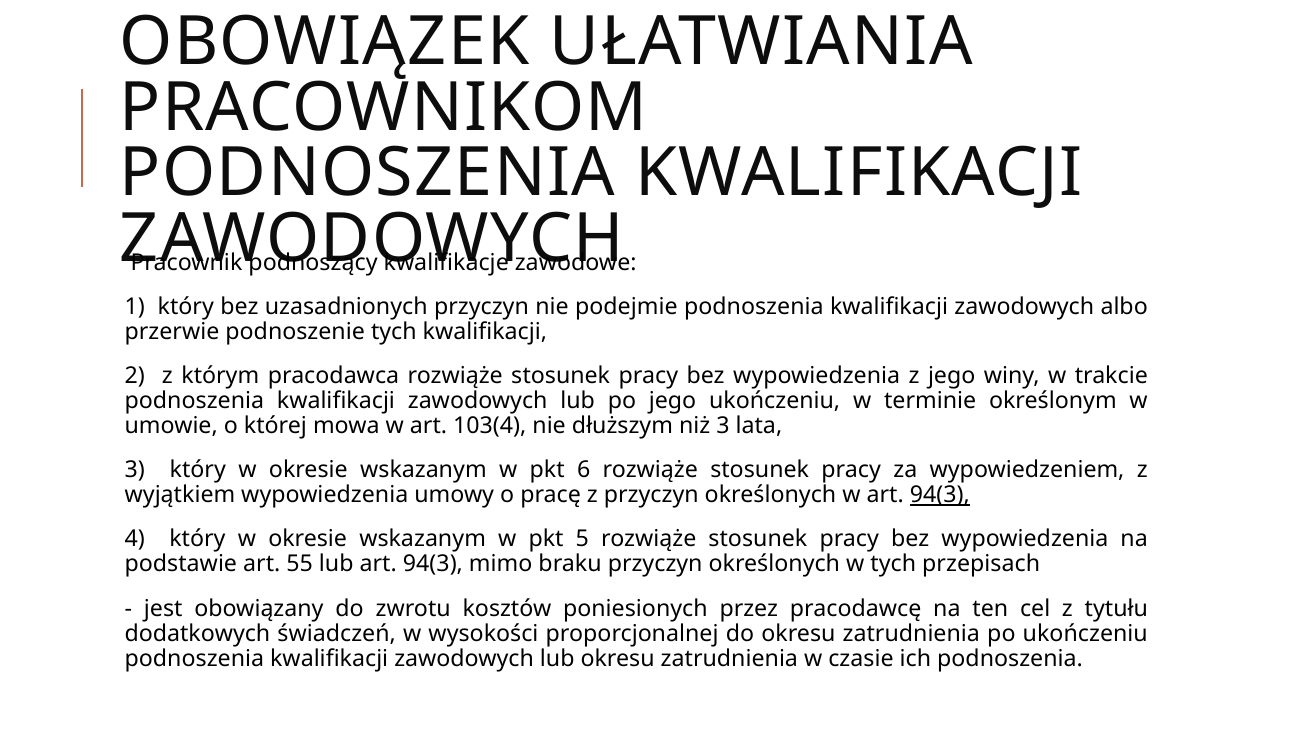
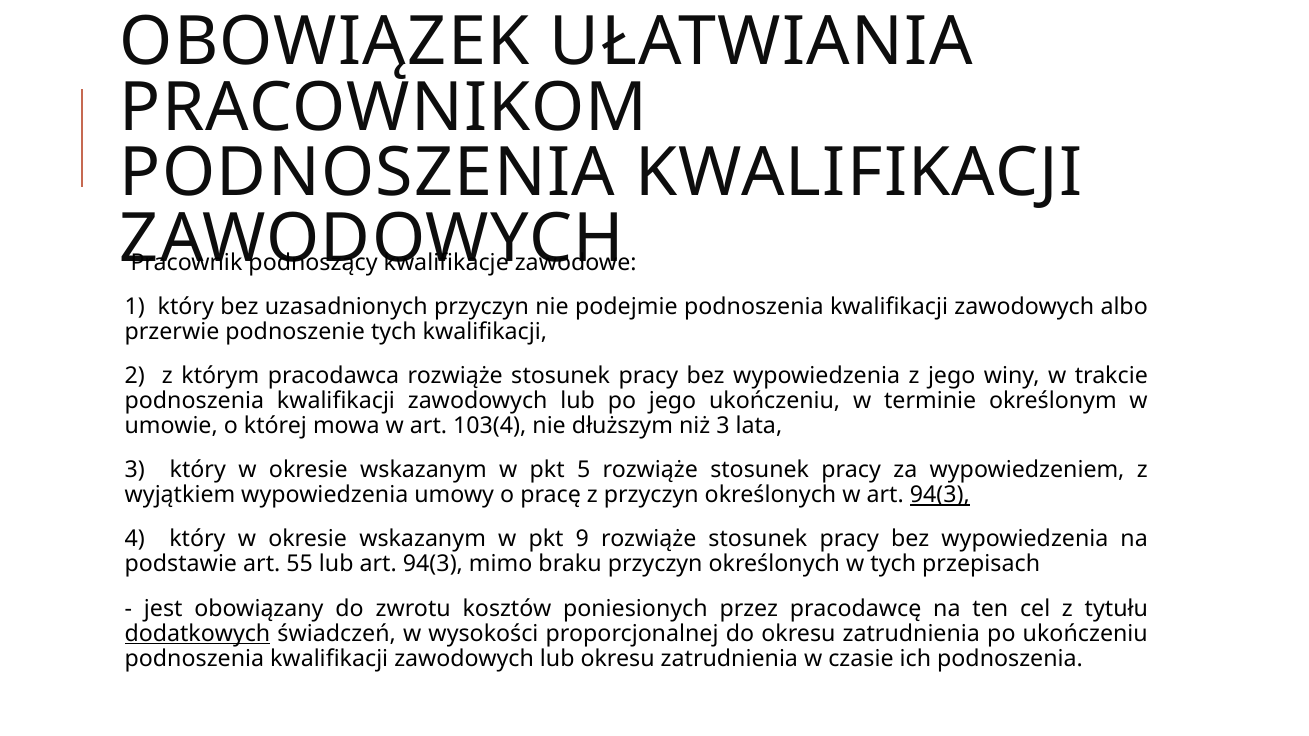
6: 6 -> 5 (584, 470)
5: 5 -> 9 (582, 539)
dodatkowych underline: none -> present (197, 634)
